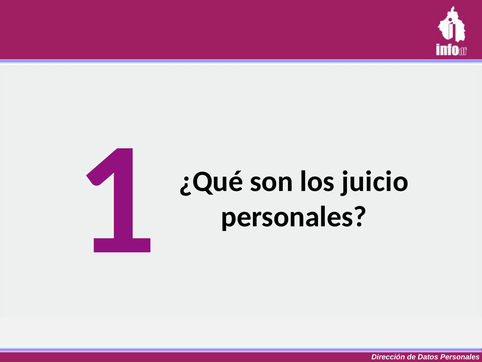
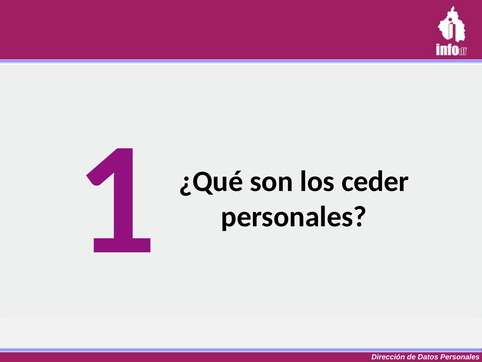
juicio: juicio -> ceder (375, 181)
